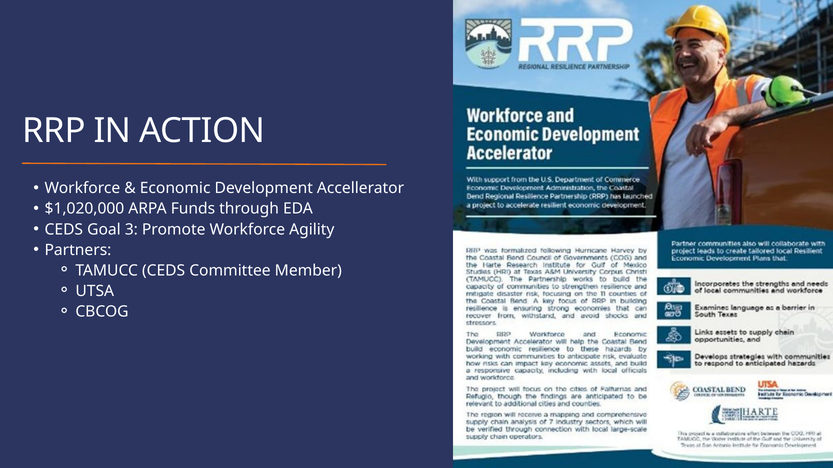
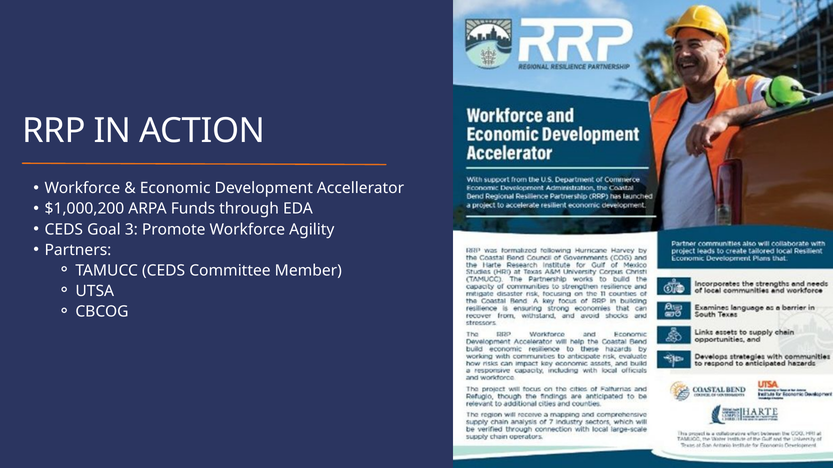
$1,020,000: $1,020,000 -> $1,000,200 (84, 209)
